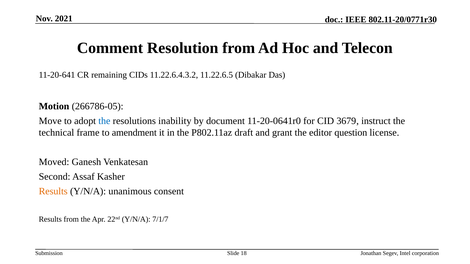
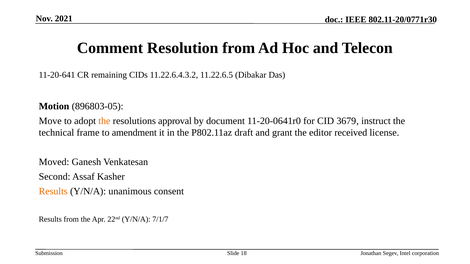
266786-05: 266786-05 -> 896803-05 (98, 106)
the colour: blue -> orange (104, 121)
inability: inability -> approval (175, 121)
question: question -> received (351, 133)
